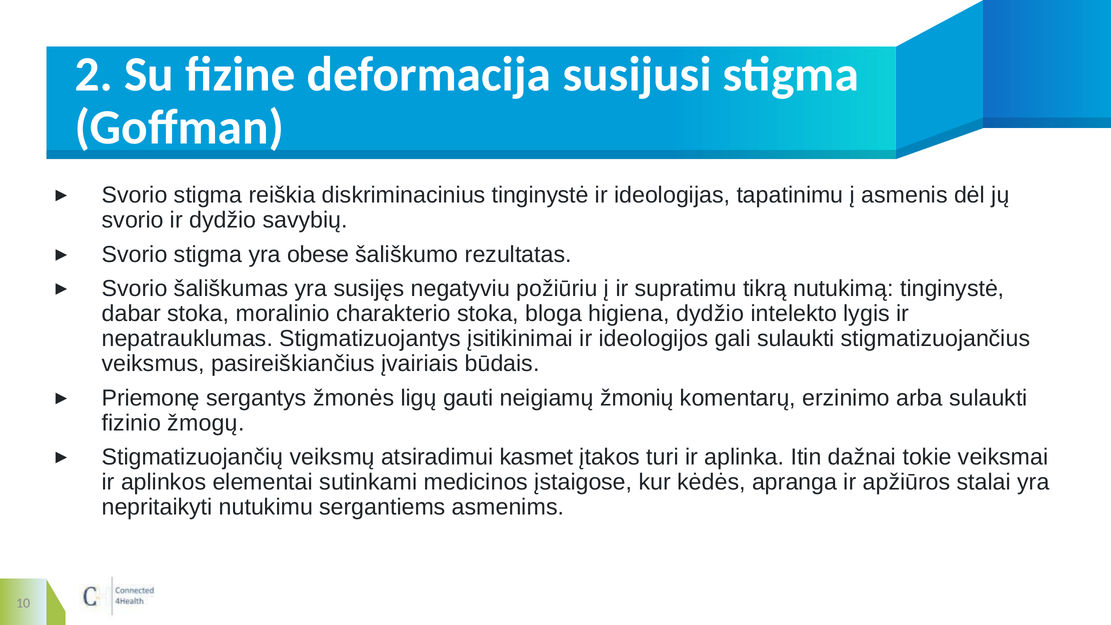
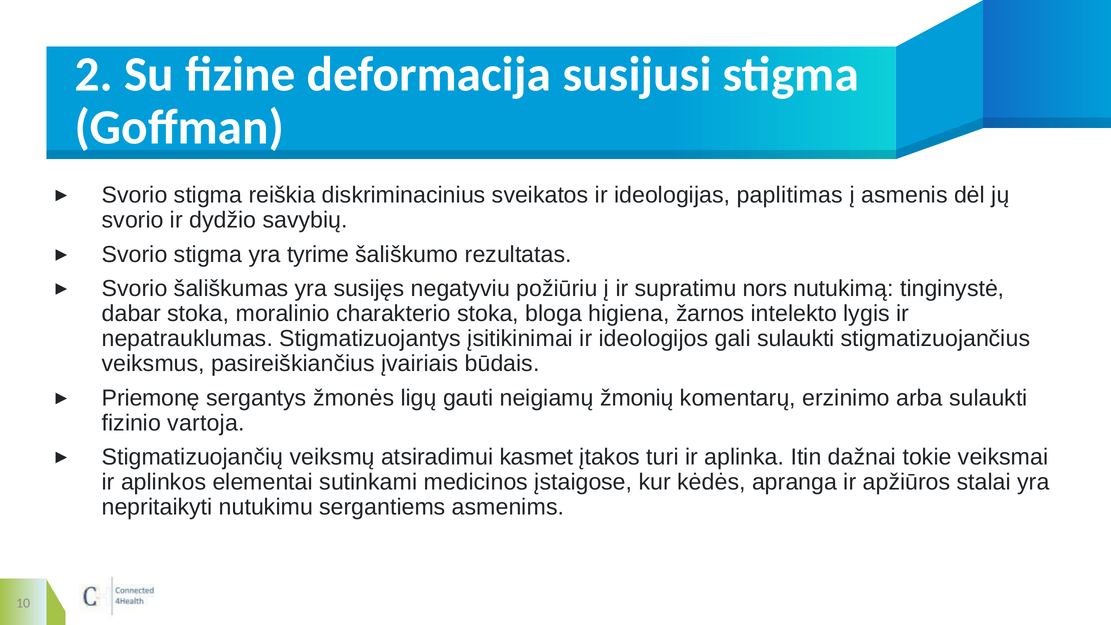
diskriminacinius tinginystė: tinginystė -> sveikatos (540, 195)
tapatinimu: tapatinimu -> paplitimas (790, 195)
obese: obese -> tyrime (318, 255)
tikrą: tikrą -> nors (765, 289)
higiena dydžio: dydžio -> žarnos (710, 314)
žmogų: žmogų -> vartoja (206, 423)
